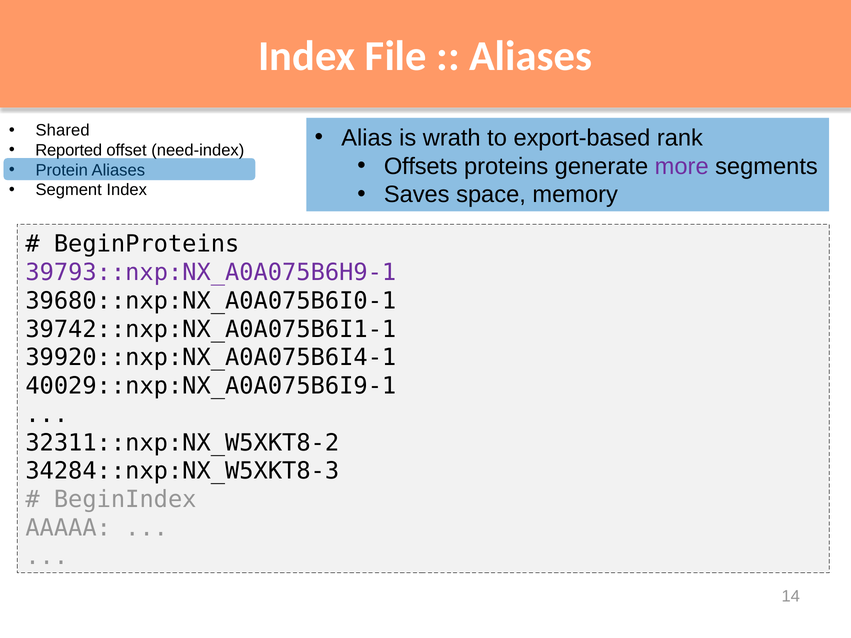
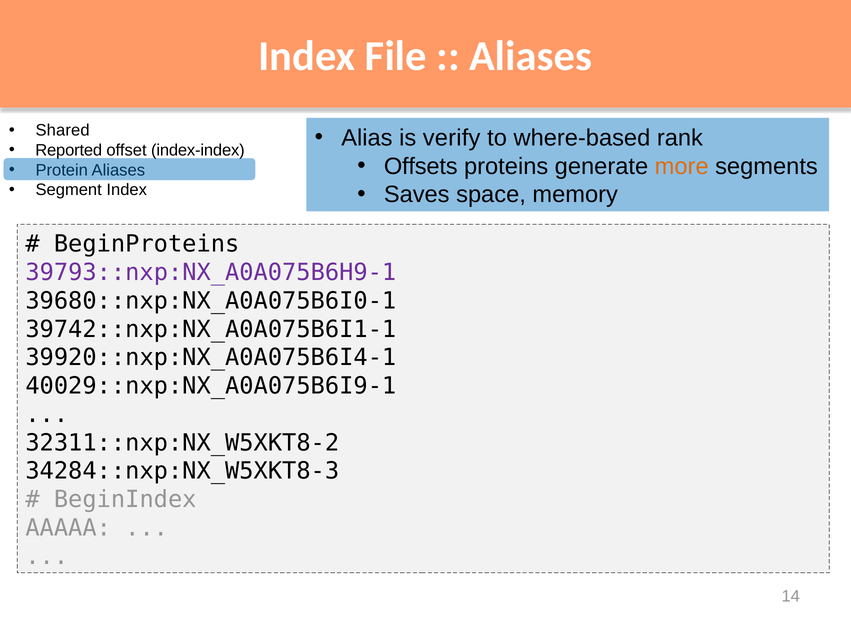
wrath: wrath -> verify (452, 138)
export-based: export-based -> where-based (582, 138)
need-index: need-index -> index-index (198, 150)
more colour: purple -> orange (682, 166)
